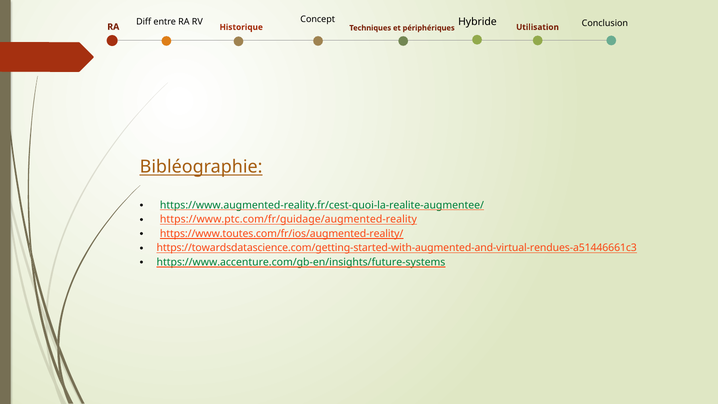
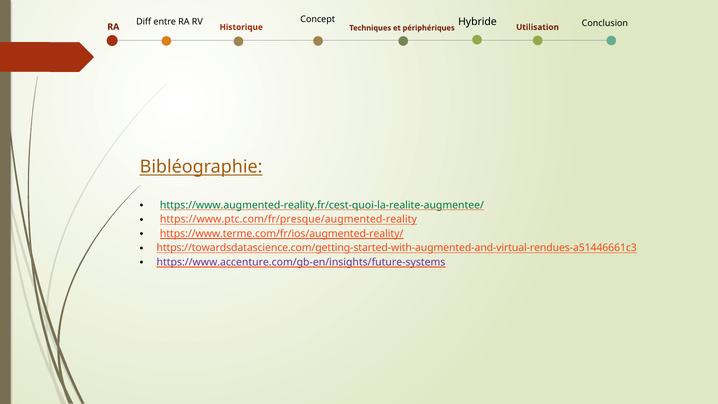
https://www.ptc.com/fr/guidage/augmented-reality: https://www.ptc.com/fr/guidage/augmented-reality -> https://www.ptc.com/fr/presque/augmented-reality (288, 219)
https://www.toutes.com/fr/ios/augmented-reality/: https://www.toutes.com/fr/ios/augmented-reality/ -> https://www.terme.com/fr/ios/augmented-reality/ (282, 234)
https://www.accenture.com/gb-en/insights/future-systems colour: green -> purple (301, 262)
